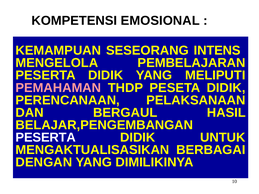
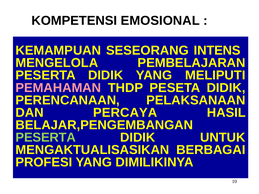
BERGAUL: BERGAUL -> PERCAYA (125, 113)
PESERTA colour: white -> light green (46, 138)
DENGAN: DENGAN -> PROFESI (44, 162)
